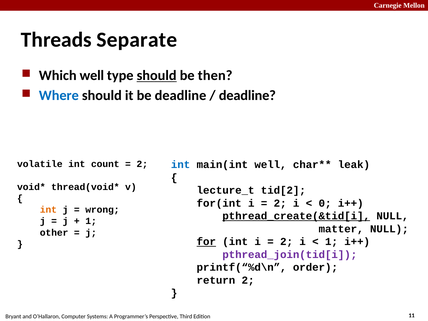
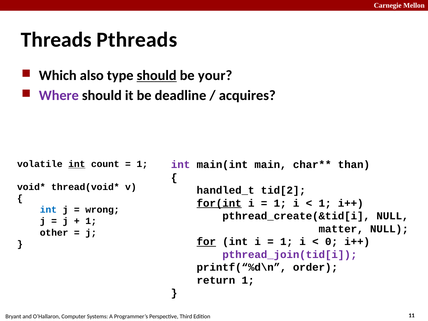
Separate: Separate -> Pthreads (137, 40)
Which well: well -> also (92, 75)
then: then -> your (215, 75)
Where colour: blue -> purple (59, 95)
deadline: deadline -> acquires (247, 95)
int underline: none -> present (77, 164)
2: 2 -> 1 (142, 164)
int colour: blue -> purple (181, 165)
main(int well: well -> main (270, 165)
leak: leak -> than (354, 165)
lecture_t: lecture_t -> handled_t (226, 190)
for(int underline: none -> present (219, 203)
2: 2 -> 1 (280, 203)
0: 0 -> 1 (325, 203)
int colour: orange -> blue (48, 210)
pthread_create(&tid[i underline: present -> none (296, 216)
2: 2 -> 1 (287, 242)
1: 1 -> 0 (331, 242)
return 2: 2 -> 1 (248, 280)
